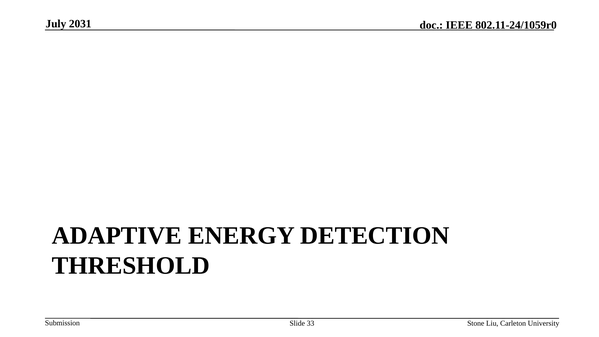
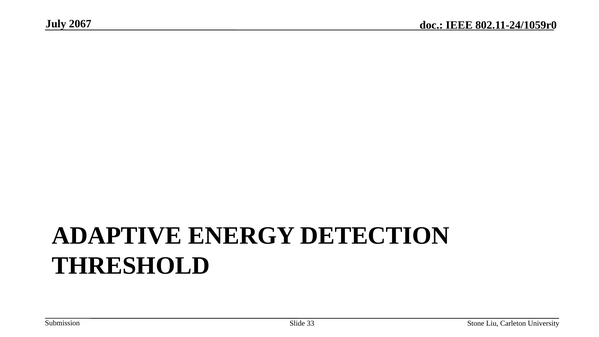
2031: 2031 -> 2067 (80, 24)
